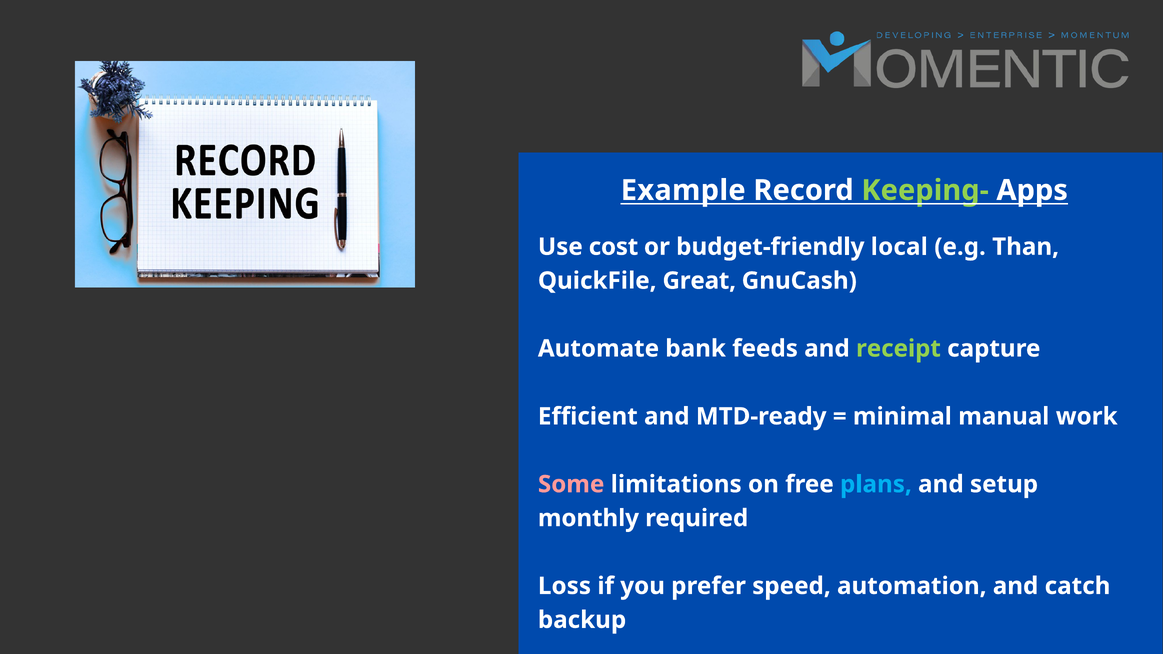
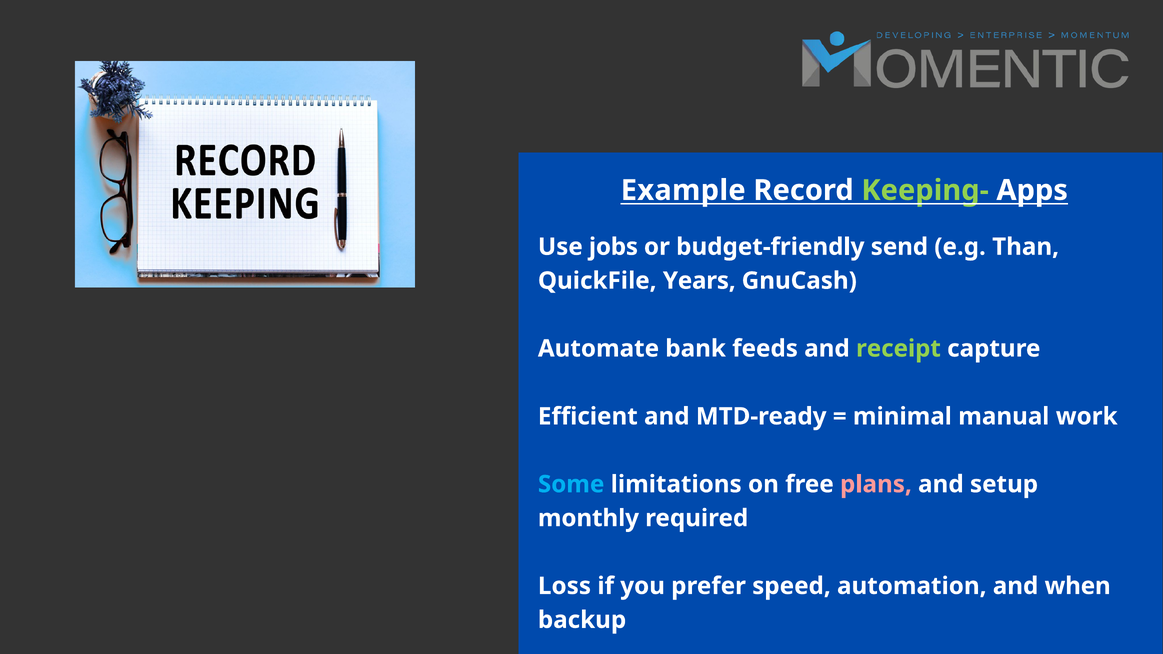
cost: cost -> jobs (613, 247)
local: local -> send (899, 247)
Great: Great -> Years (699, 281)
Some colour: pink -> light blue (571, 484)
plans colour: light blue -> pink (876, 484)
catch: catch -> when (1078, 586)
